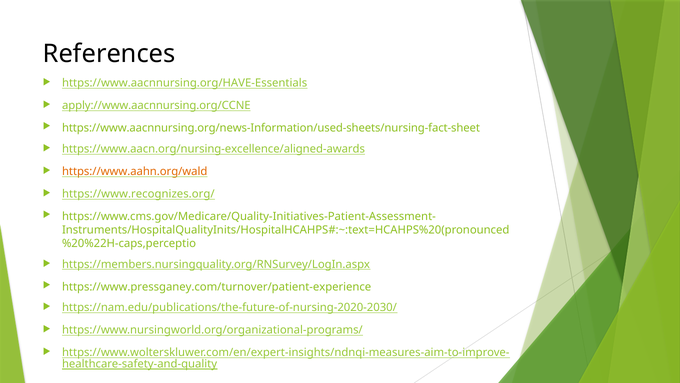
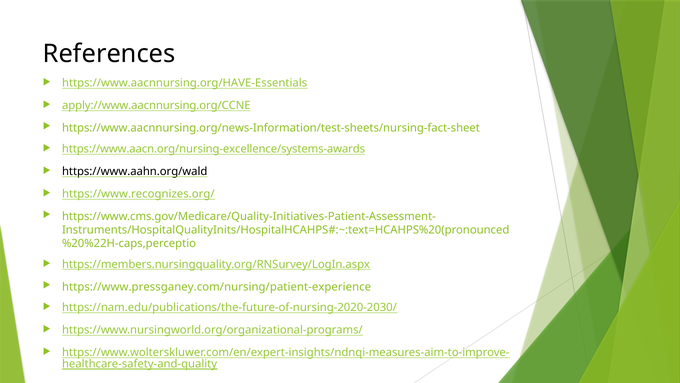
https://www.aacnnursing.org/news-Information/used-sheets/nursing-fact-sheet: https://www.aacnnursing.org/news-Information/used-sheets/nursing-fact-sheet -> https://www.aacnnursing.org/news-Information/test-sheets/nursing-fact-sheet (271, 128)
https://www.aacn.org/nursing-excellence/aligned-awards: https://www.aacn.org/nursing-excellence/aligned-awards -> https://www.aacn.org/nursing-excellence/systems-awards (214, 149)
https://www.aahn.org/wald colour: orange -> black (135, 171)
https://www.pressganey.com/turnover/patient-experience: https://www.pressganey.com/turnover/patient-experience -> https://www.pressganey.com/nursing/patient-experience (217, 286)
